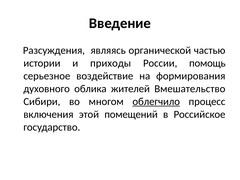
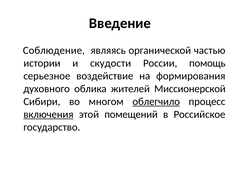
Разсуждения: Разсуждения -> Соблюдение (54, 50)
приходы: приходы -> скудости (111, 63)
Вмешательство: Вмешательство -> Миссионерской (190, 89)
включения underline: none -> present (48, 114)
